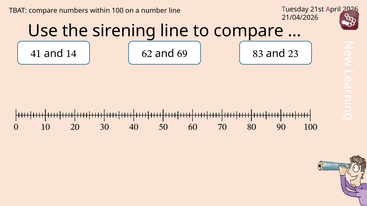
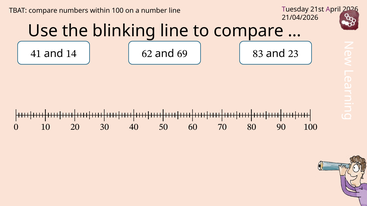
sirening: sirening -> blinking (124, 31)
